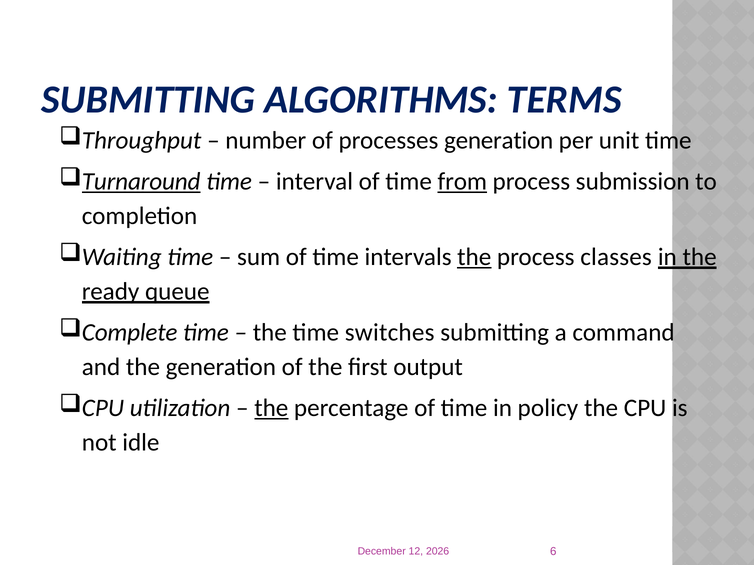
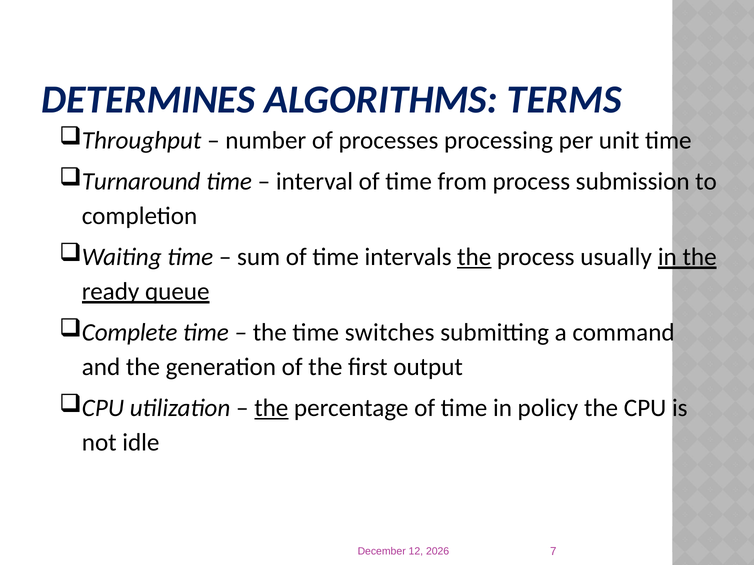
SUBMITTING: SUBMITTING -> DETERMINES (148, 100)
processes generation: generation -> processing (499, 141)
Turnaround underline: present -> none (141, 181)
from underline: present -> none (462, 181)
classes: classes -> usually (616, 257)
6: 6 -> 7 (553, 552)
